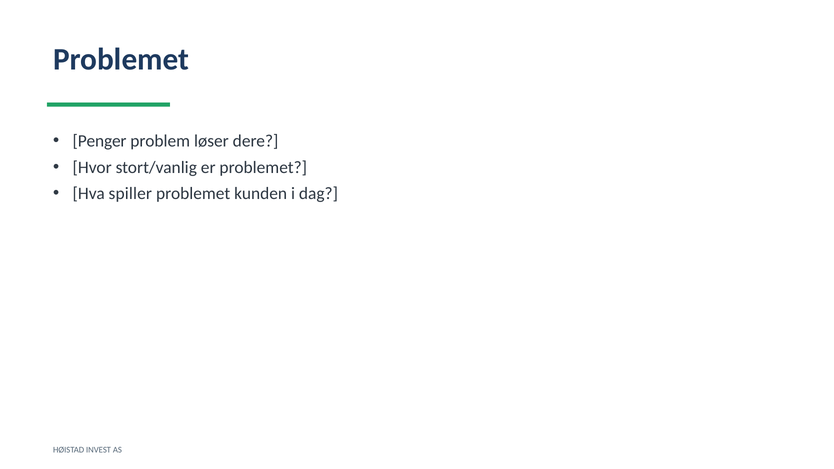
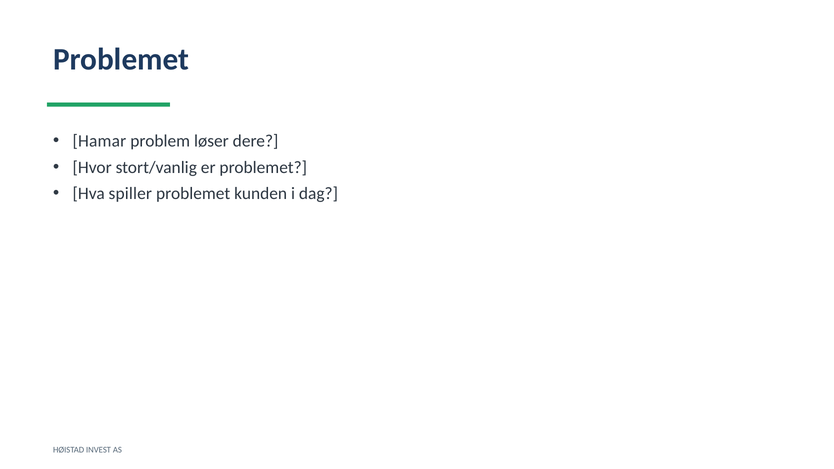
Penger: Penger -> Hamar (99, 141)
